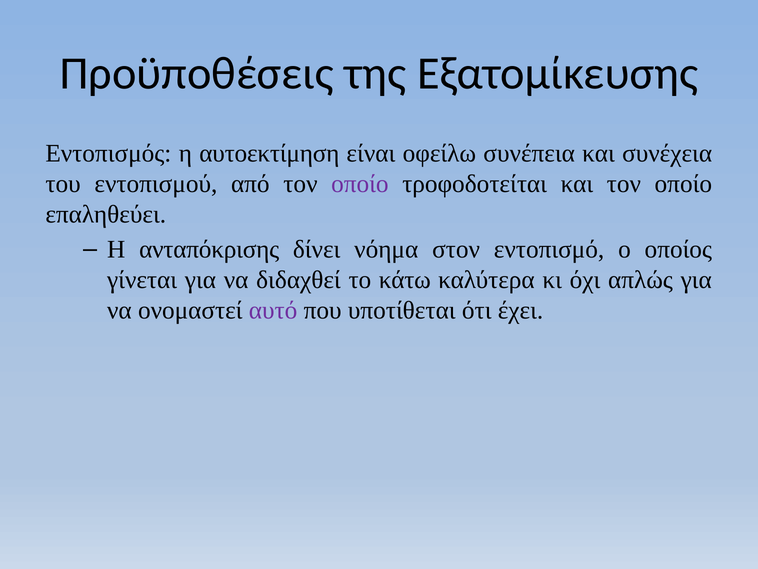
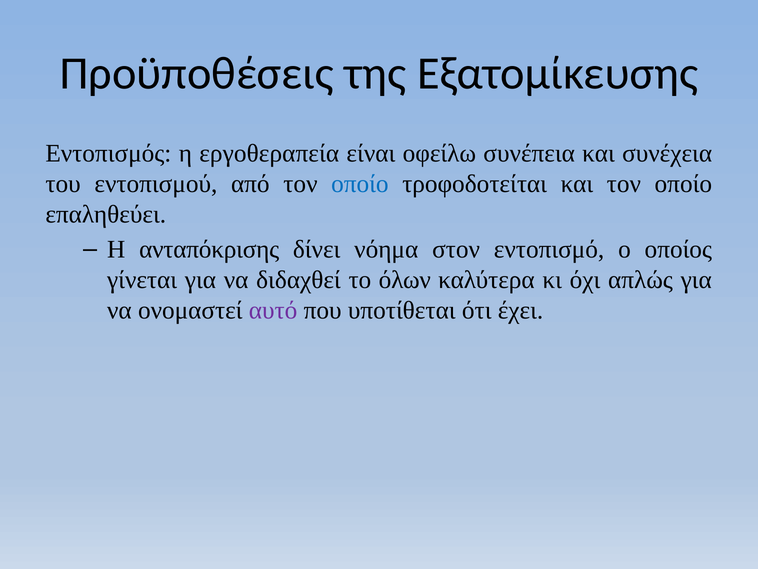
αυτοεκτίμηση: αυτοεκτίμηση -> εργοθεραπεία (269, 153)
οποίο colour: purple -> blue (360, 184)
κάτω: κάτω -> όλων (405, 280)
